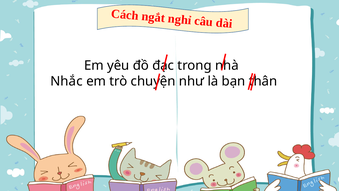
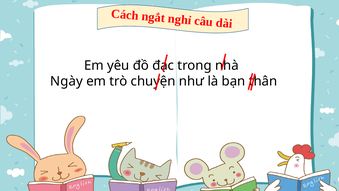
Nhắc: Nhắc -> Ngày (66, 81)
